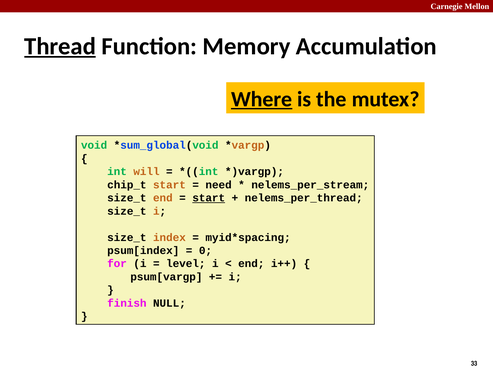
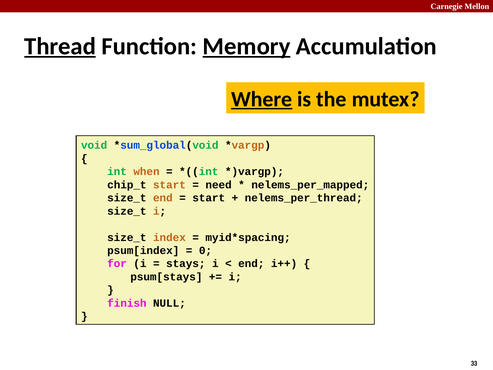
Memory underline: none -> present (246, 46)
will: will -> when (146, 172)
nelems_per_stream: nelems_per_stream -> nelems_per_mapped (310, 185)
start underline: present -> none (209, 198)
level: level -> stays (186, 264)
psum[vargp: psum[vargp -> psum[stays (166, 277)
